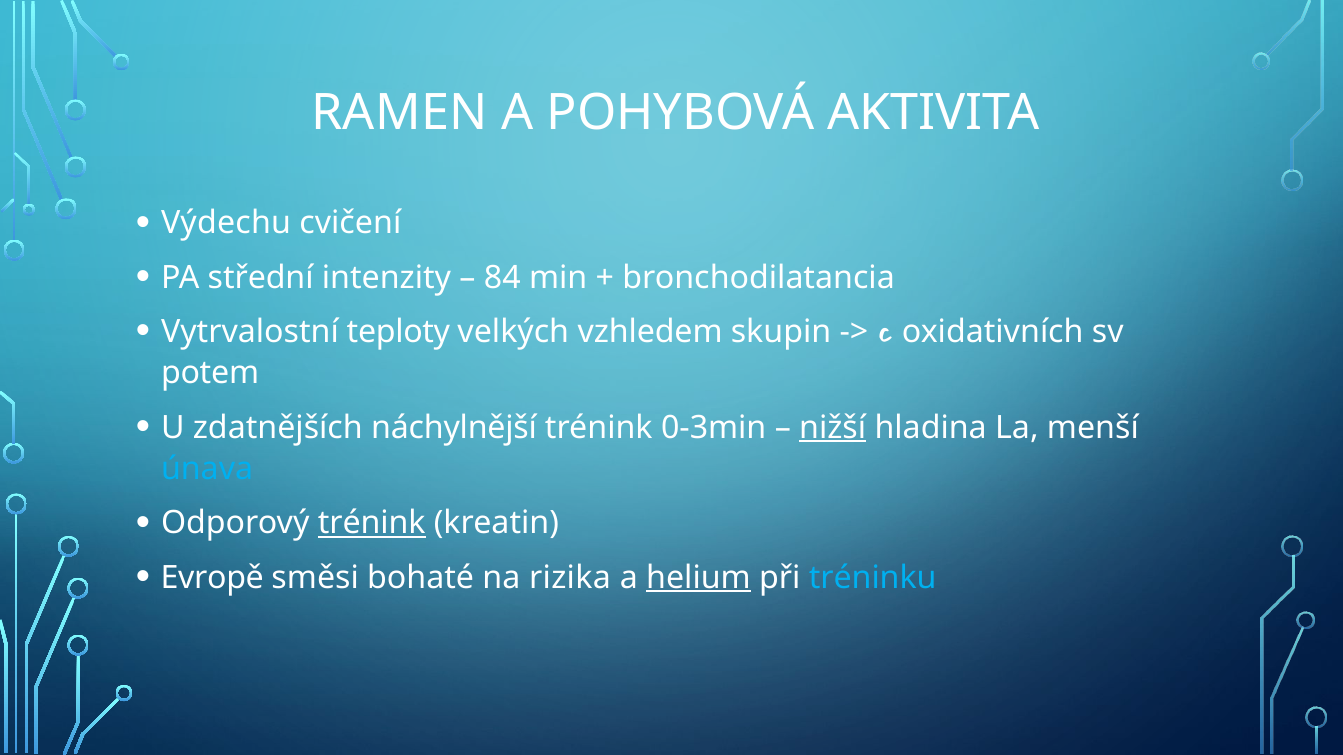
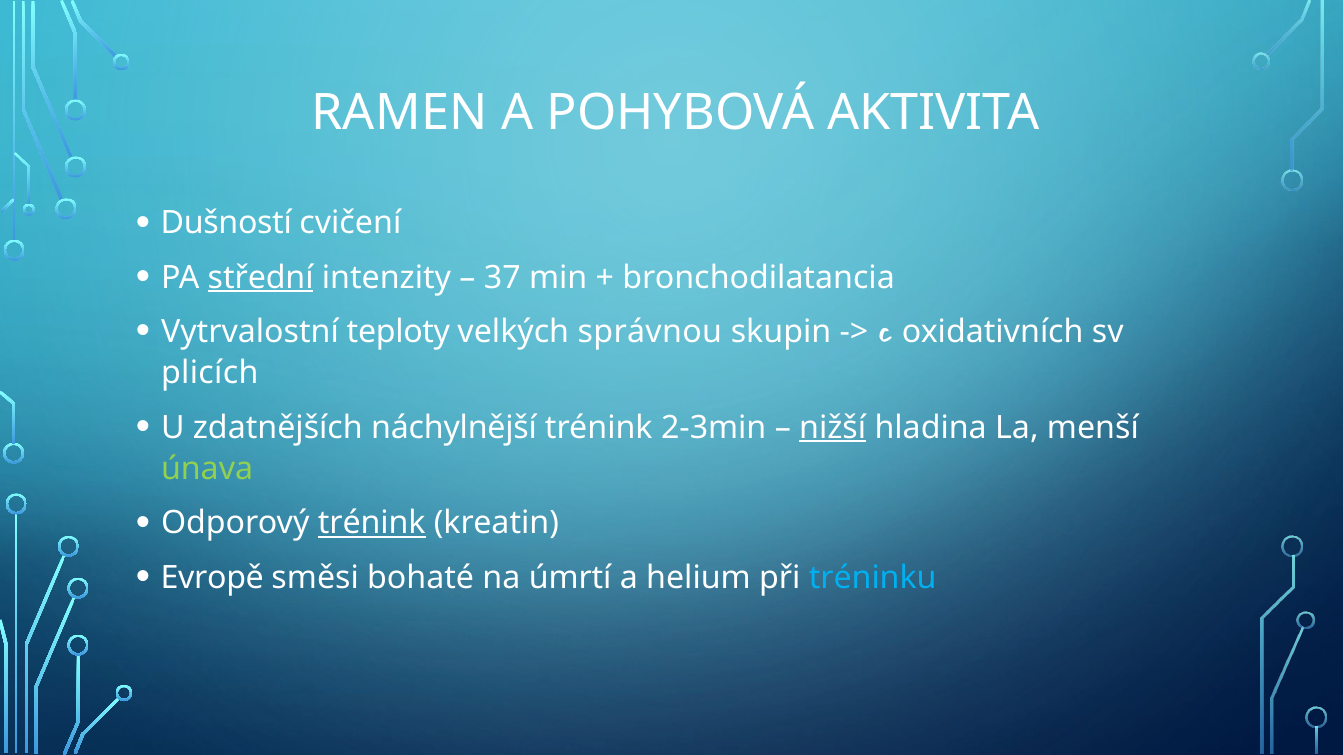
Výdechu: Výdechu -> Dušností (226, 223)
střední underline: none -> present (261, 278)
84: 84 -> 37 (502, 278)
vzhledem: vzhledem -> správnou (650, 332)
potem: potem -> plicích (210, 374)
0-3min: 0-3min -> 2-3min (714, 428)
únava colour: light blue -> light green (207, 469)
rizika: rizika -> úmrtí (570, 578)
helium underline: present -> none (698, 578)
